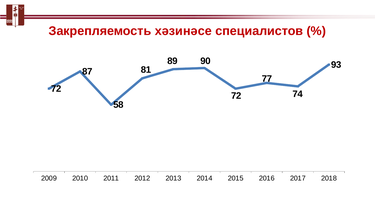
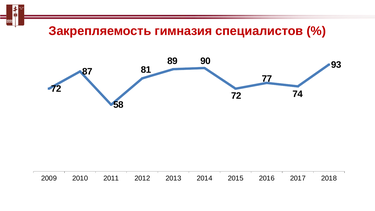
хәзинәсе: хәзинәсе -> гимназия (183, 31)
